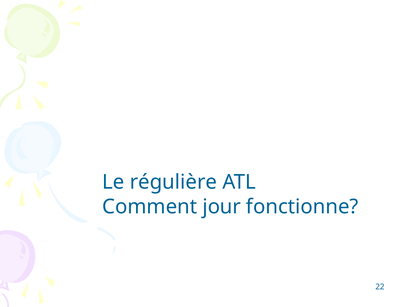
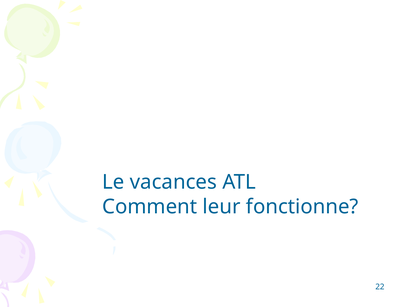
régulière: régulière -> vacances (173, 182)
jour: jour -> leur (222, 206)
